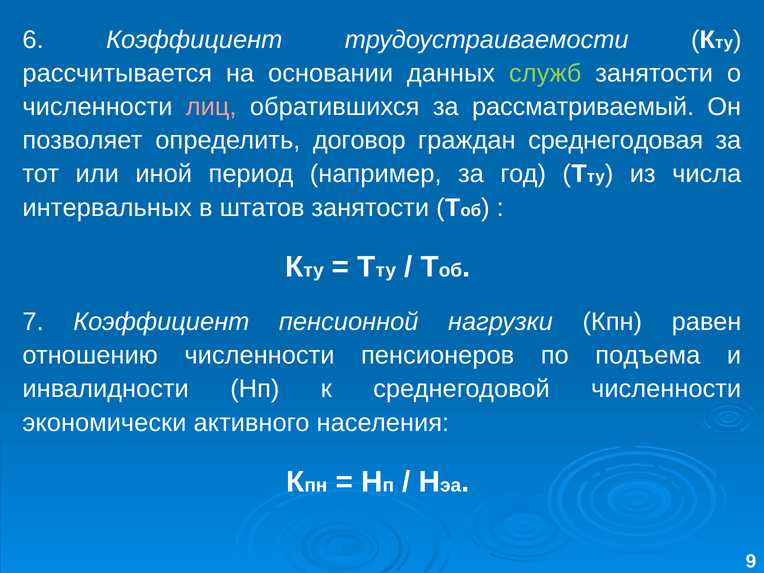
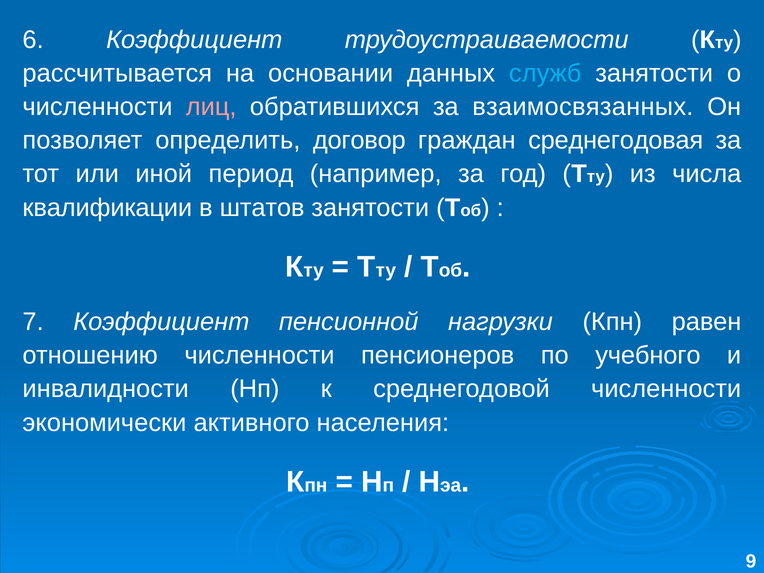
служб colour: light green -> light blue (545, 73)
рассматриваемый: рассматриваемый -> взаимосвязанных (583, 107)
интервальных: интервальных -> квалификации (107, 208)
подъема: подъема -> учебного (648, 355)
